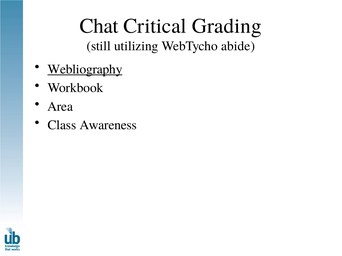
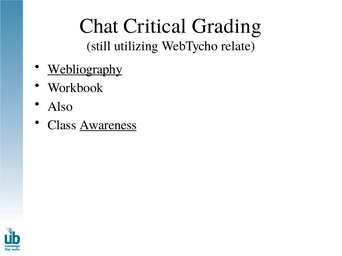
abide: abide -> relate (238, 46)
Area: Area -> Also (60, 107)
Awareness underline: none -> present (108, 125)
